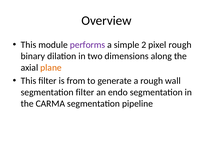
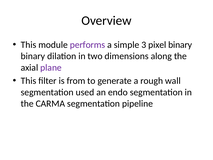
2: 2 -> 3 (144, 45)
pixel rough: rough -> binary (180, 45)
plane colour: orange -> purple (51, 67)
segmentation filter: filter -> used (85, 92)
